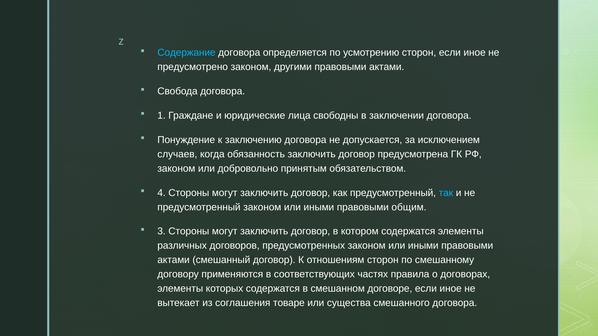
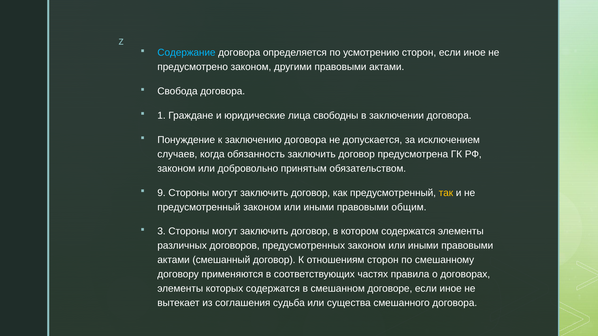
4: 4 -> 9 (162, 193)
так colour: light blue -> yellow (446, 193)
товаре: товаре -> судьба (289, 303)
